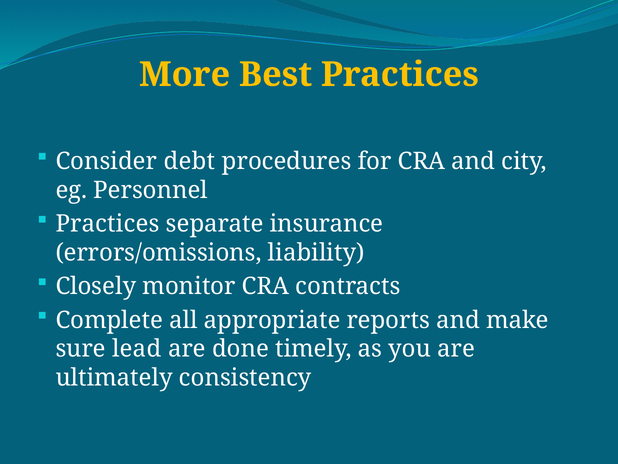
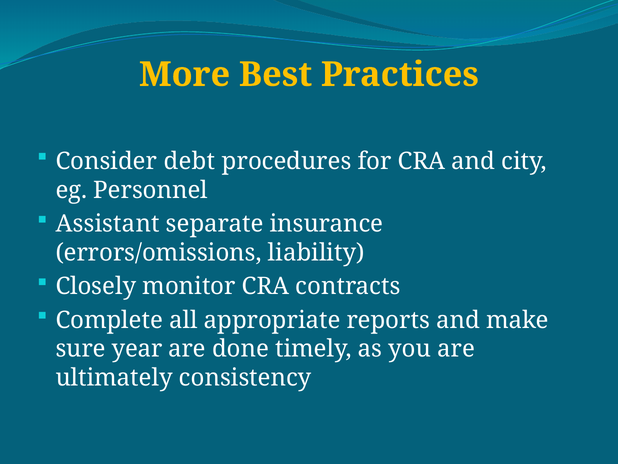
Practices: Practices -> Assistant (108, 224)
lead: lead -> year (137, 349)
